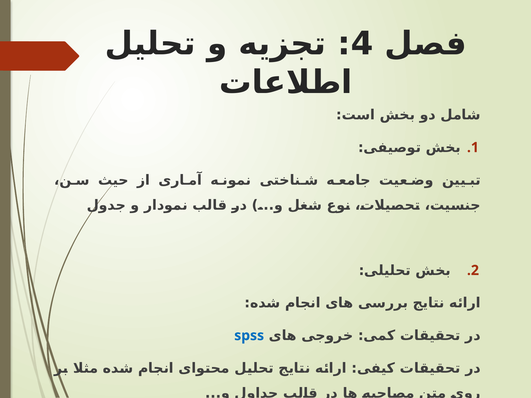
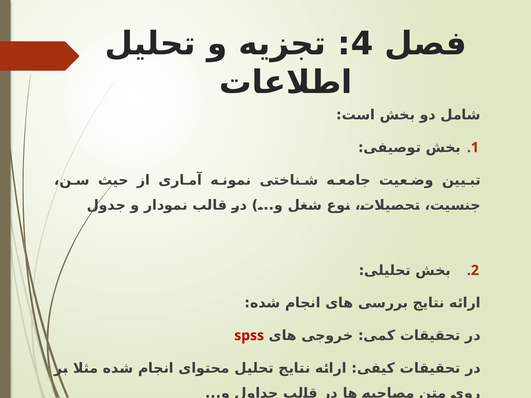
spss colour: blue -> red (249, 336)
